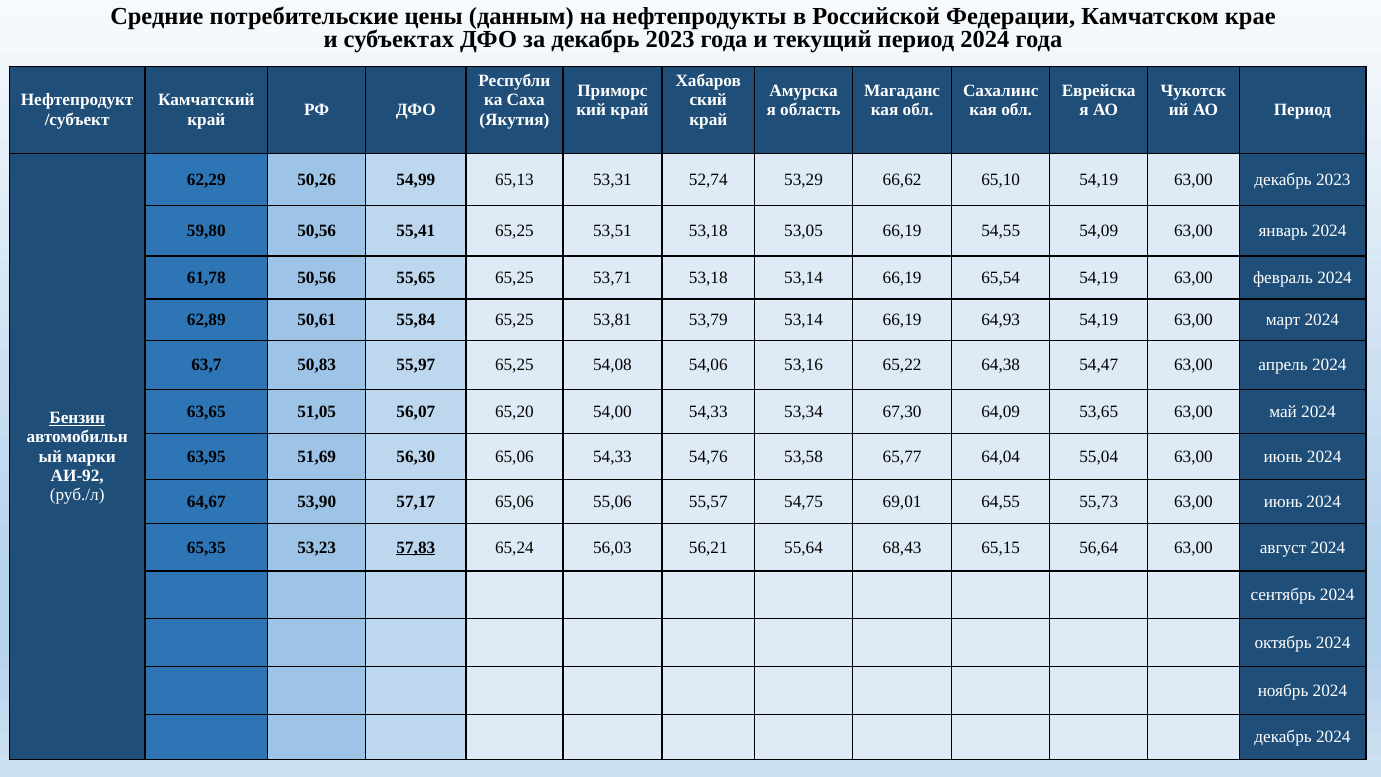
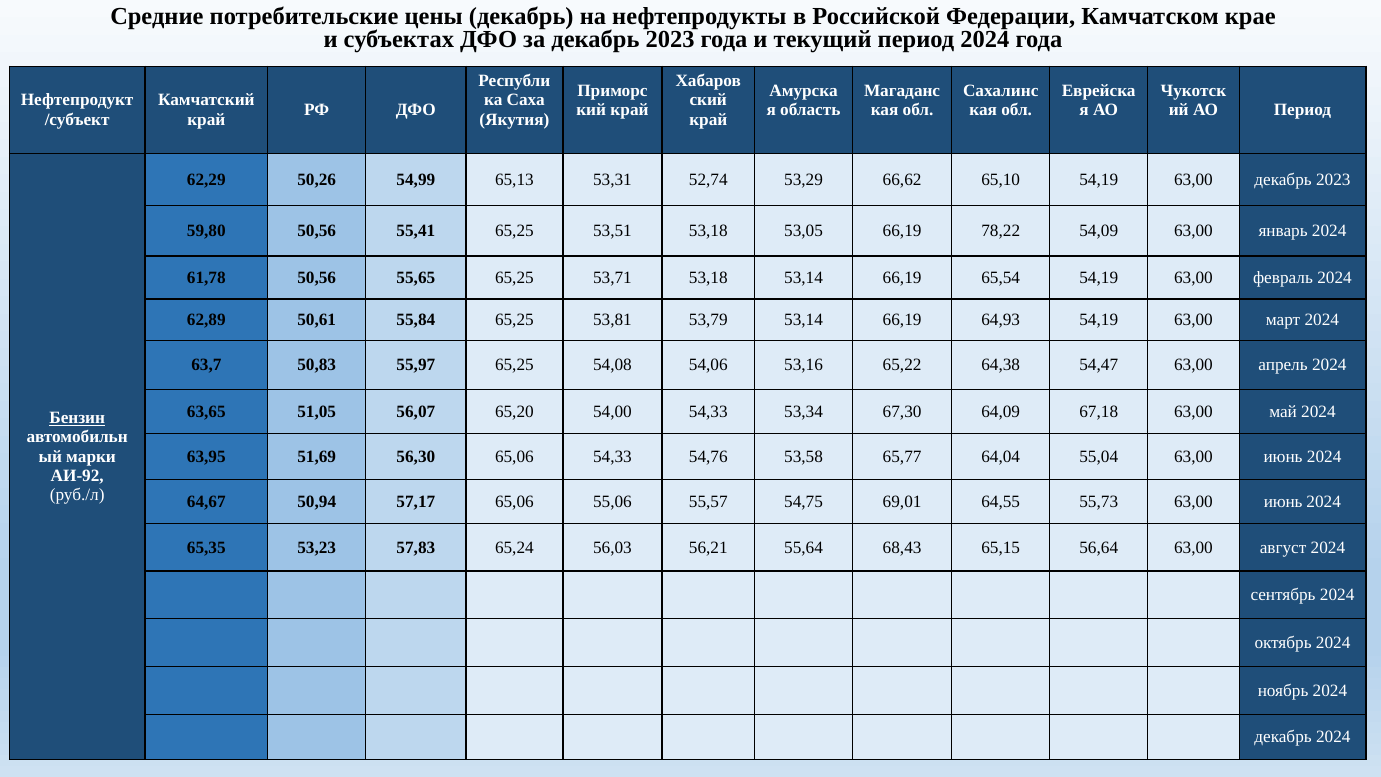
цены данным: данным -> декабрь (521, 16)
54,55: 54,55 -> 78,22 (1001, 231)
53,65: 53,65 -> 67,18 (1099, 411)
53,90: 53,90 -> 50,94 (317, 502)
57,83 underline: present -> none (416, 547)
